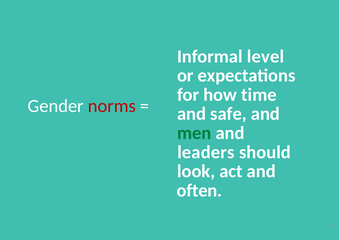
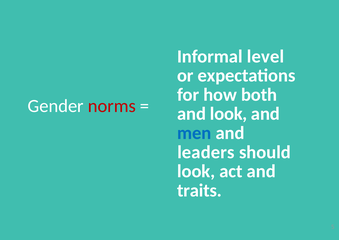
time: time -> both (259, 95)
and safe: safe -> look (229, 114)
men colour: green -> blue (194, 133)
often: often -> traits (199, 190)
